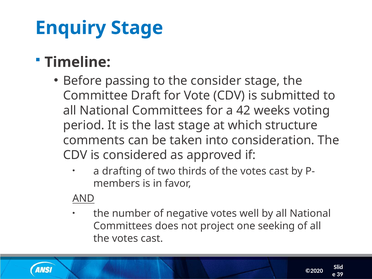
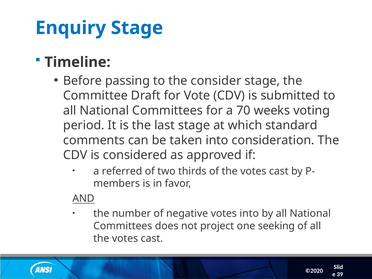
42: 42 -> 70 (243, 110)
structure: structure -> standard (291, 125)
drafting: drafting -> referred (122, 171)
votes well: well -> into (249, 214)
